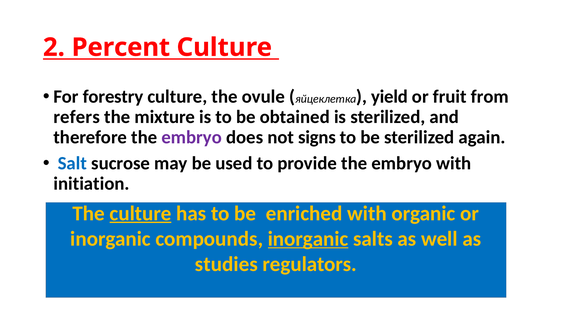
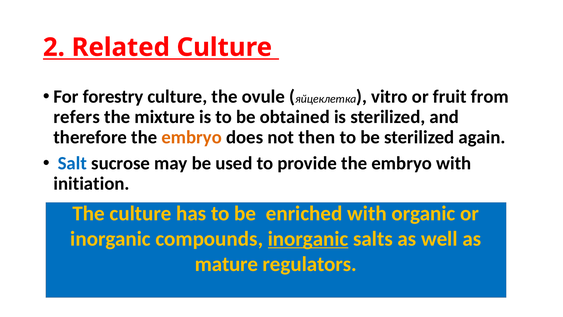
Percent: Percent -> Related (121, 47)
yield: yield -> vitro (389, 96)
embryo colour: purple -> orange (192, 137)
signs: signs -> then (317, 137)
culture underline: present -> none (141, 213)
studies: studies -> mature (227, 264)
